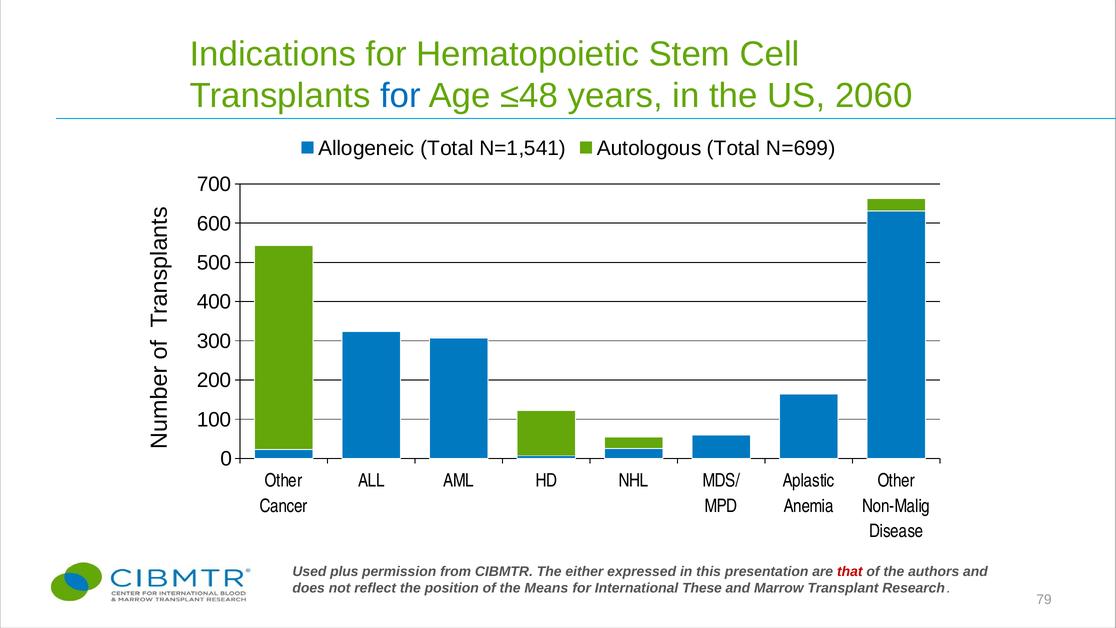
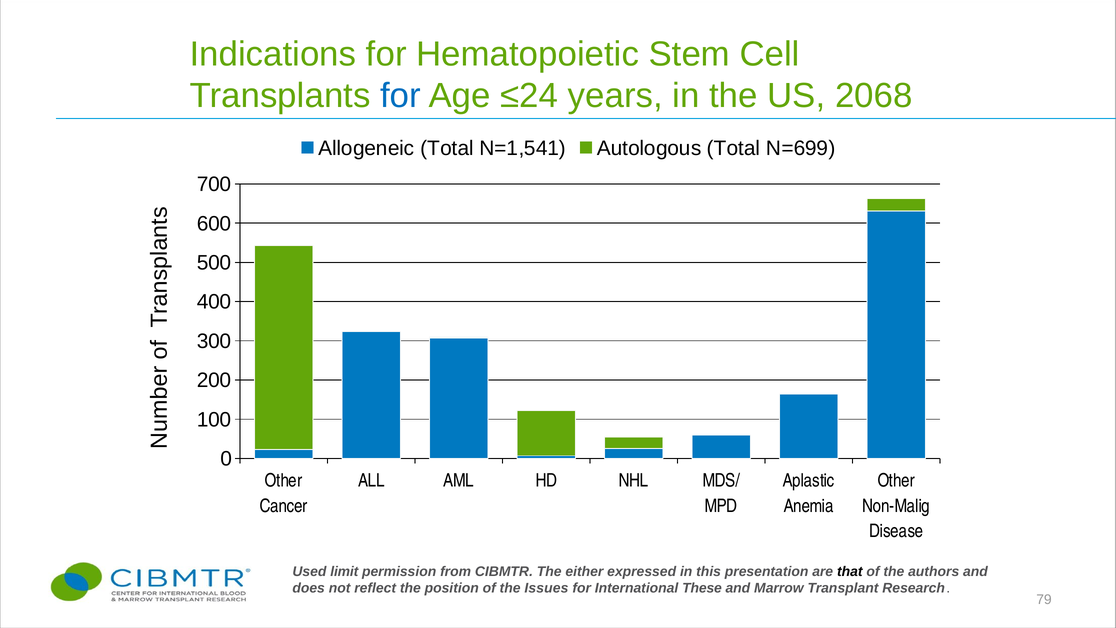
≤48: ≤48 -> ≤24 (529, 96)
2060: 2060 -> 2068 (874, 96)
plus: plus -> limit (344, 571)
that colour: red -> black (850, 571)
Means: Means -> Issues (546, 588)
